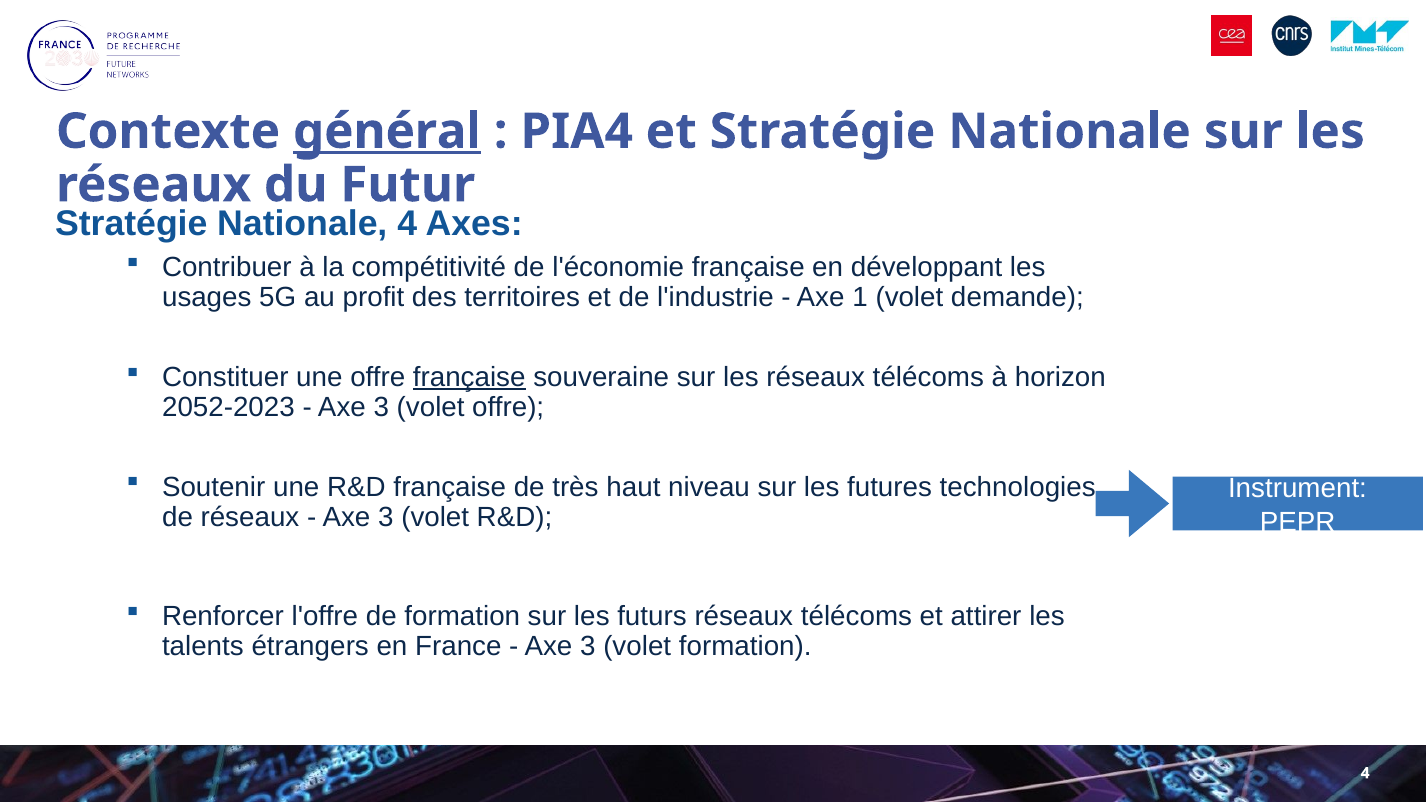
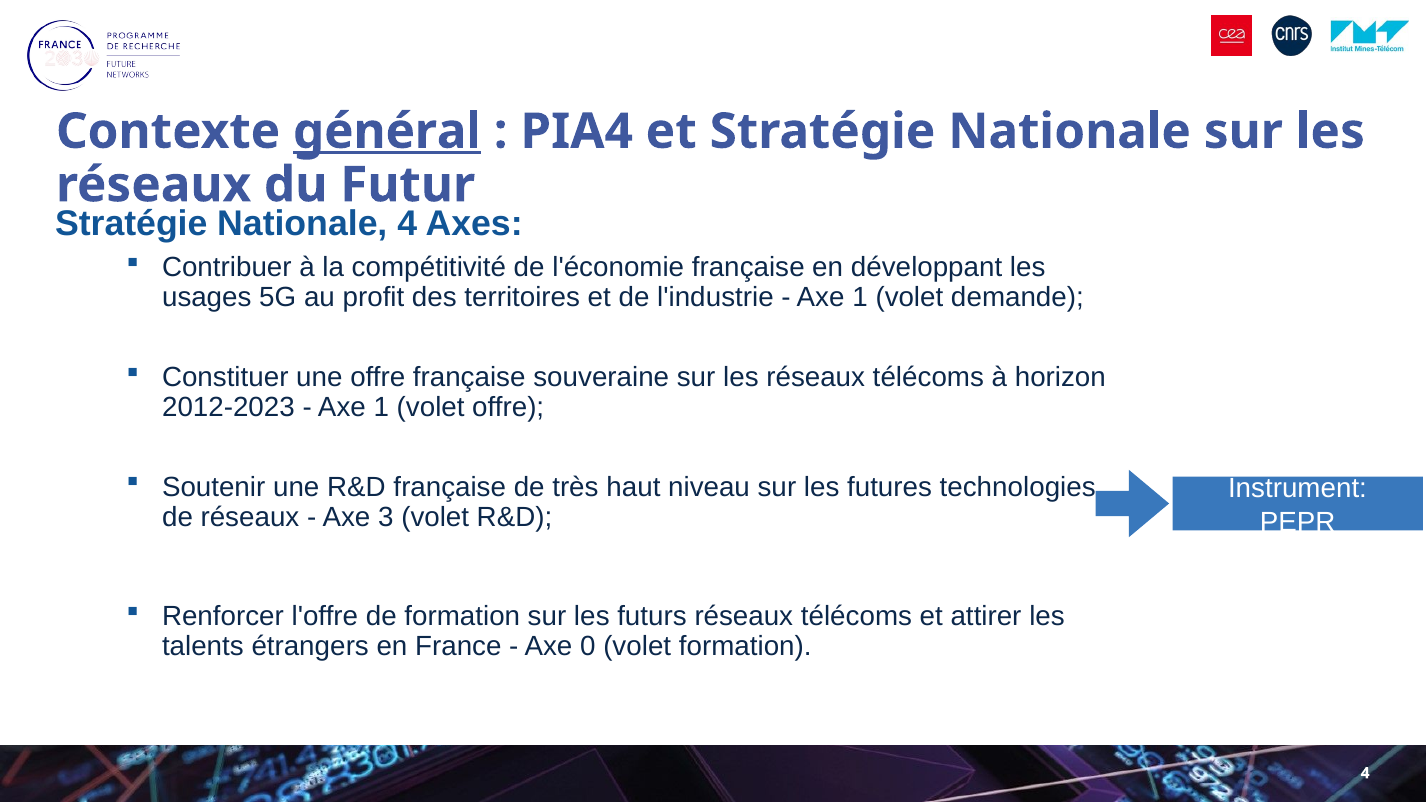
française underline: present -> none (469, 377)
2052-2023: 2052-2023 -> 2012-2023 (228, 407)
3: 3 -> 1 (381, 407)
3: 3 -> 0 (588, 647)
